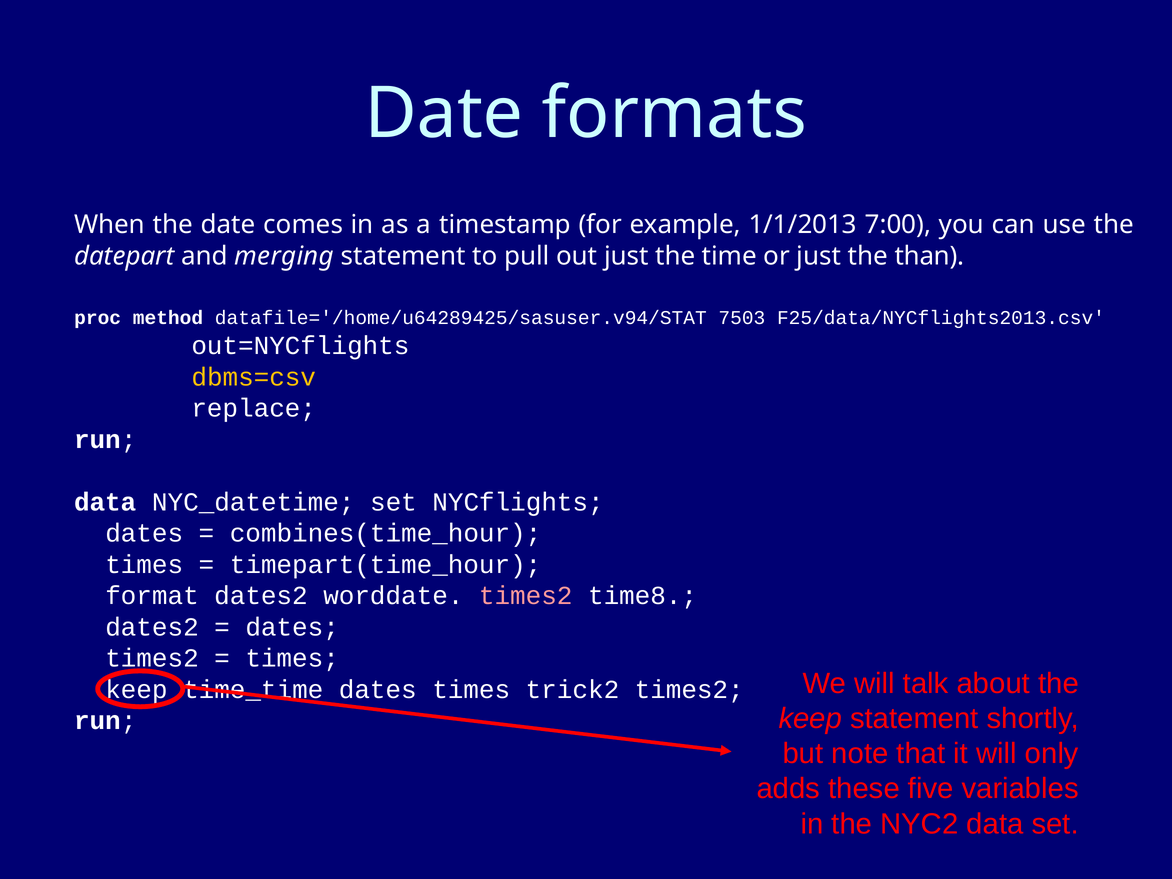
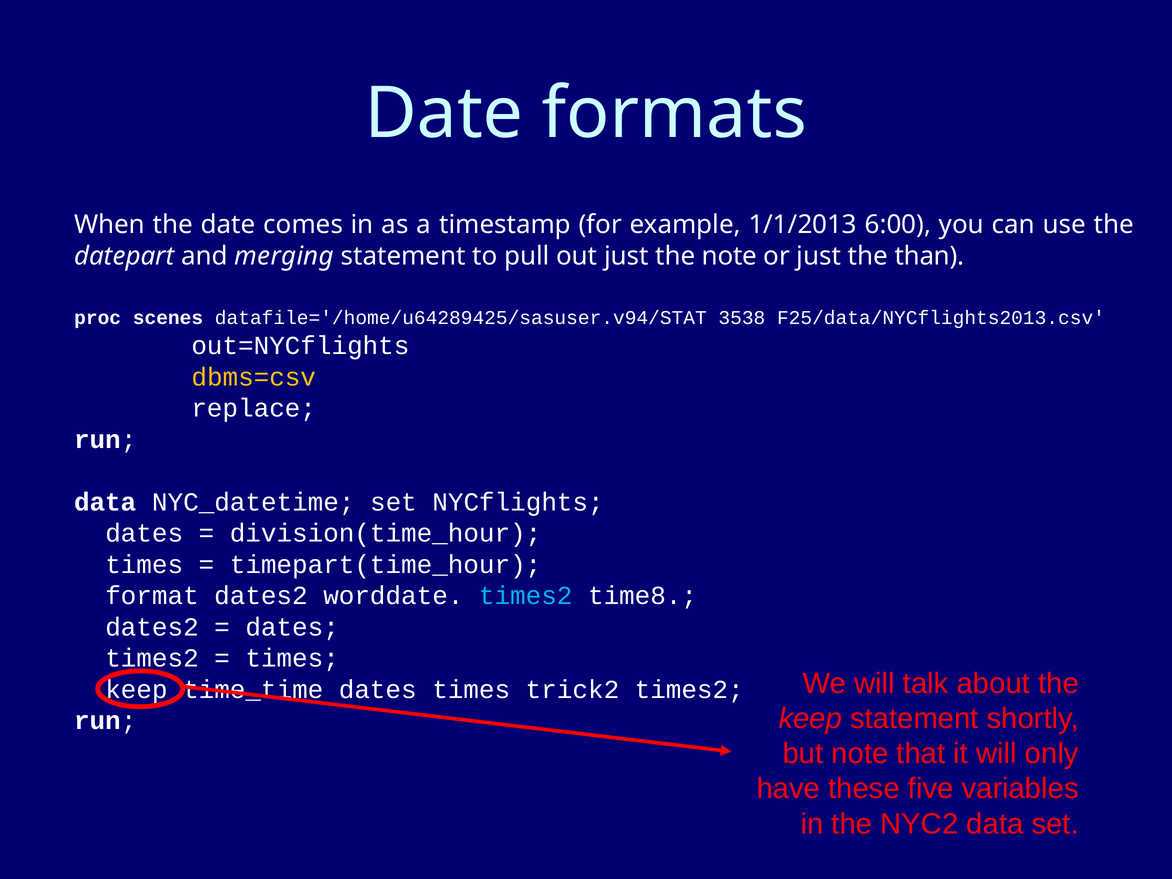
7:00: 7:00 -> 6:00 (898, 225)
the time: time -> note (729, 256)
method: method -> scenes (168, 318)
7503: 7503 -> 3538 (742, 318)
combines(time_hour: combines(time_hour -> division(time_hour (386, 533)
times2 colour: pink -> light blue (526, 596)
adds: adds -> have (788, 789)
